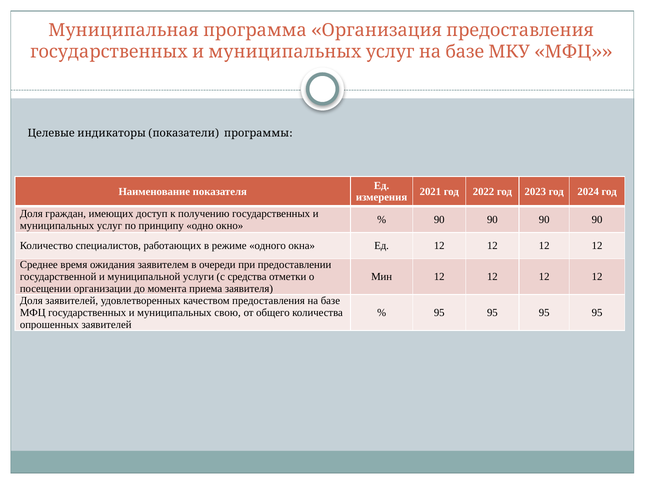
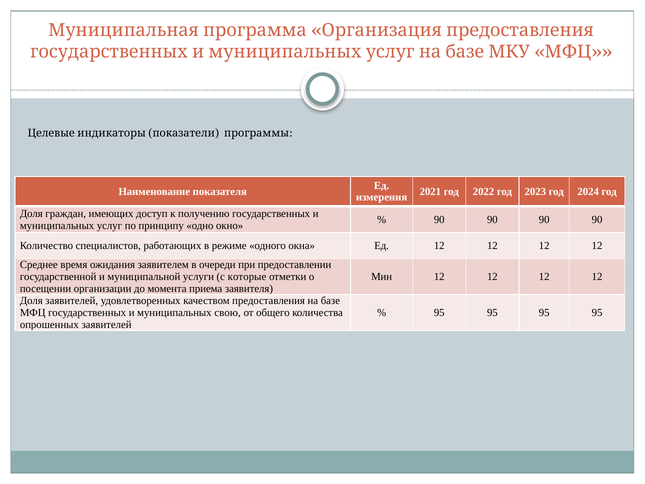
средства: средства -> которые (247, 277)
